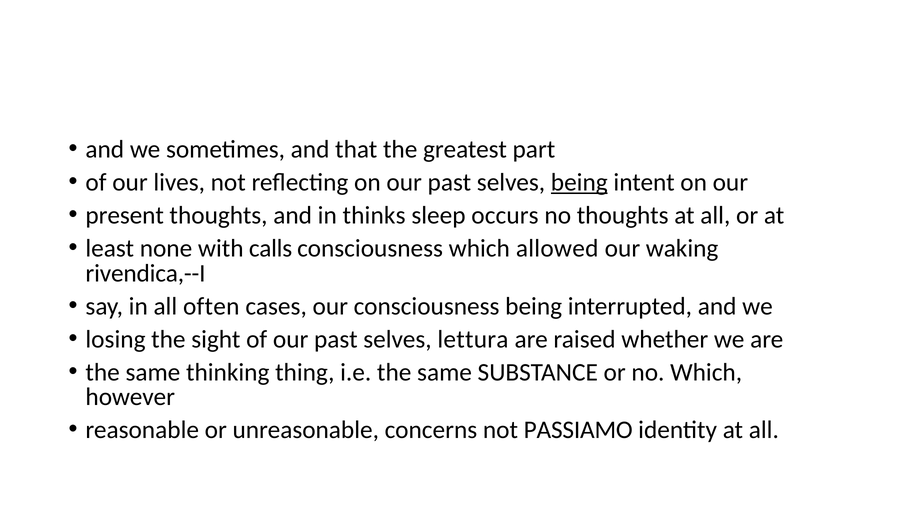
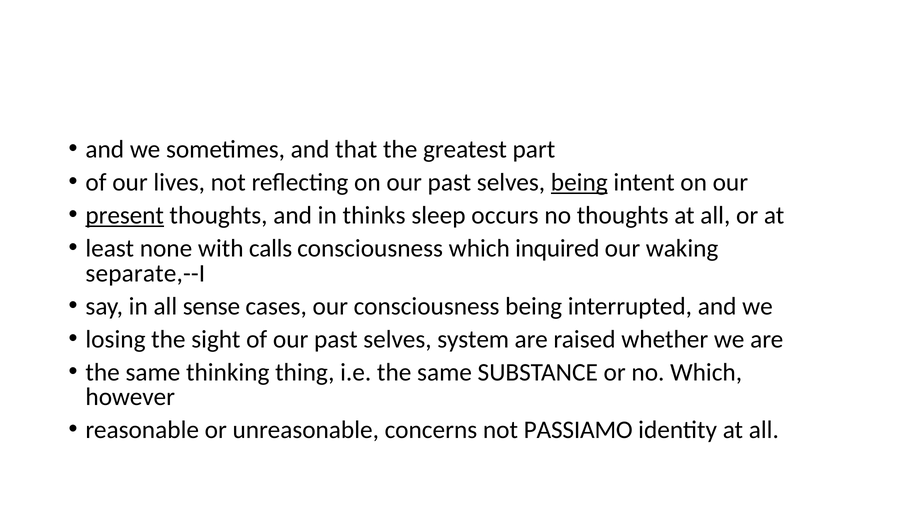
present underline: none -> present (125, 216)
allowed: allowed -> inquired (557, 249)
rivendica,--I: rivendica,--I -> separate,--I (145, 273)
often: often -> sense (211, 306)
lettura: lettura -> system (473, 339)
